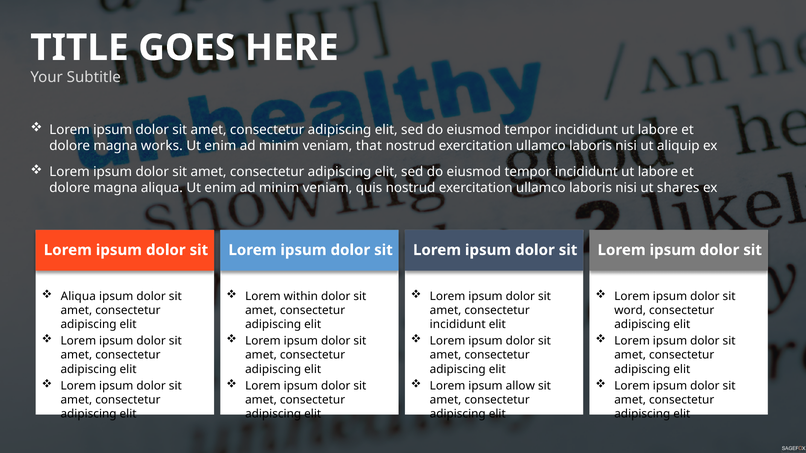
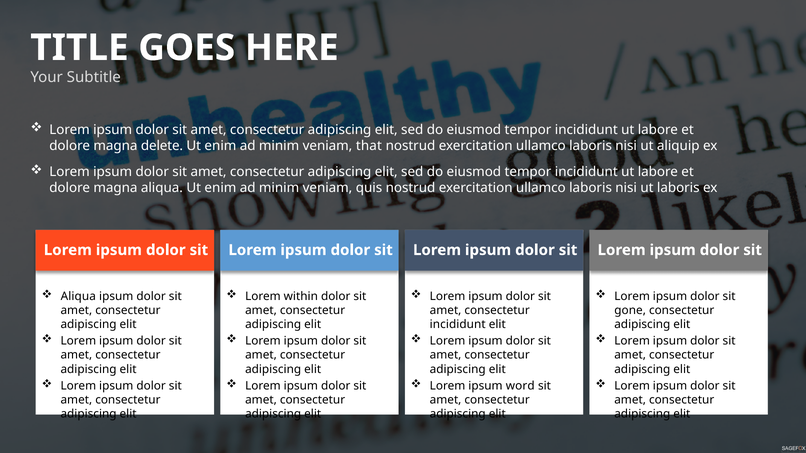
works: works -> delete (162, 146)
ut shares: shares -> laboris (678, 188)
word: word -> gone (630, 311)
allow: allow -> word (520, 386)
